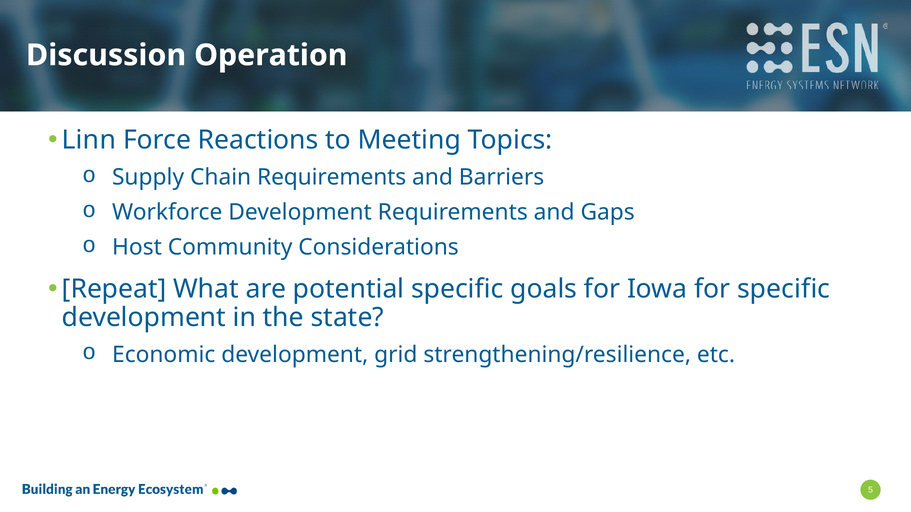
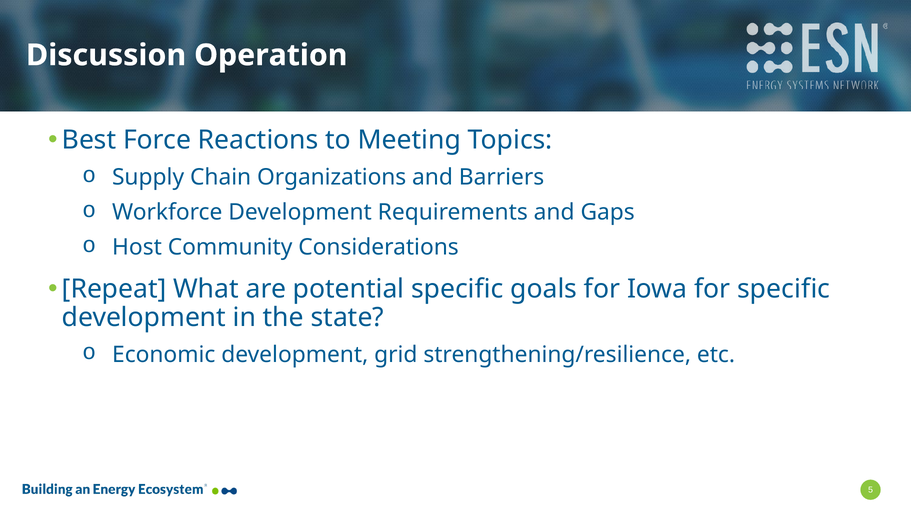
Linn: Linn -> Best (89, 140)
Chain Requirements: Requirements -> Organizations (332, 177)
